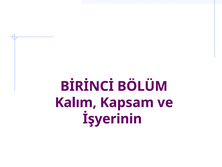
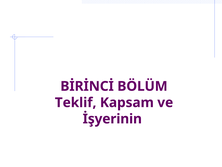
Kalım: Kalım -> Teklif (76, 102)
